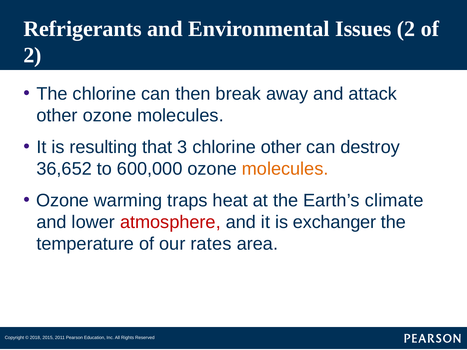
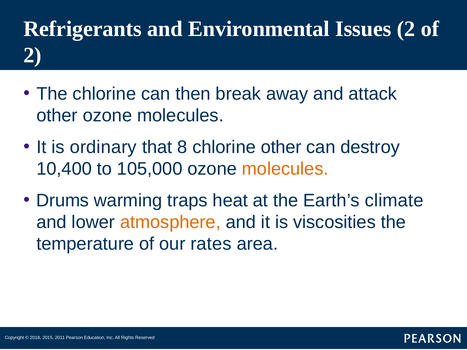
resulting: resulting -> ordinary (103, 147)
3: 3 -> 8 (182, 147)
36,652: 36,652 -> 10,400 (64, 169)
600,000: 600,000 -> 105,000 (150, 169)
Ozone: Ozone -> Drums (63, 201)
atmosphere colour: red -> orange (170, 222)
exchanger: exchanger -> viscosities (334, 222)
